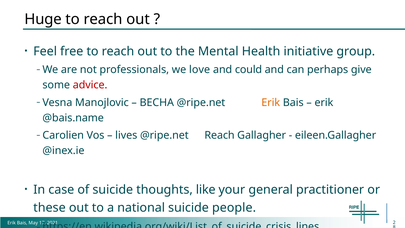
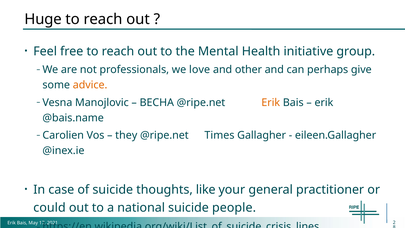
could: could -> other (248, 70)
advice colour: red -> orange (90, 85)
lives: lives -> they (126, 135)
@ripe.net Reach: Reach -> Times (219, 135)
these: these -> could (49, 208)
